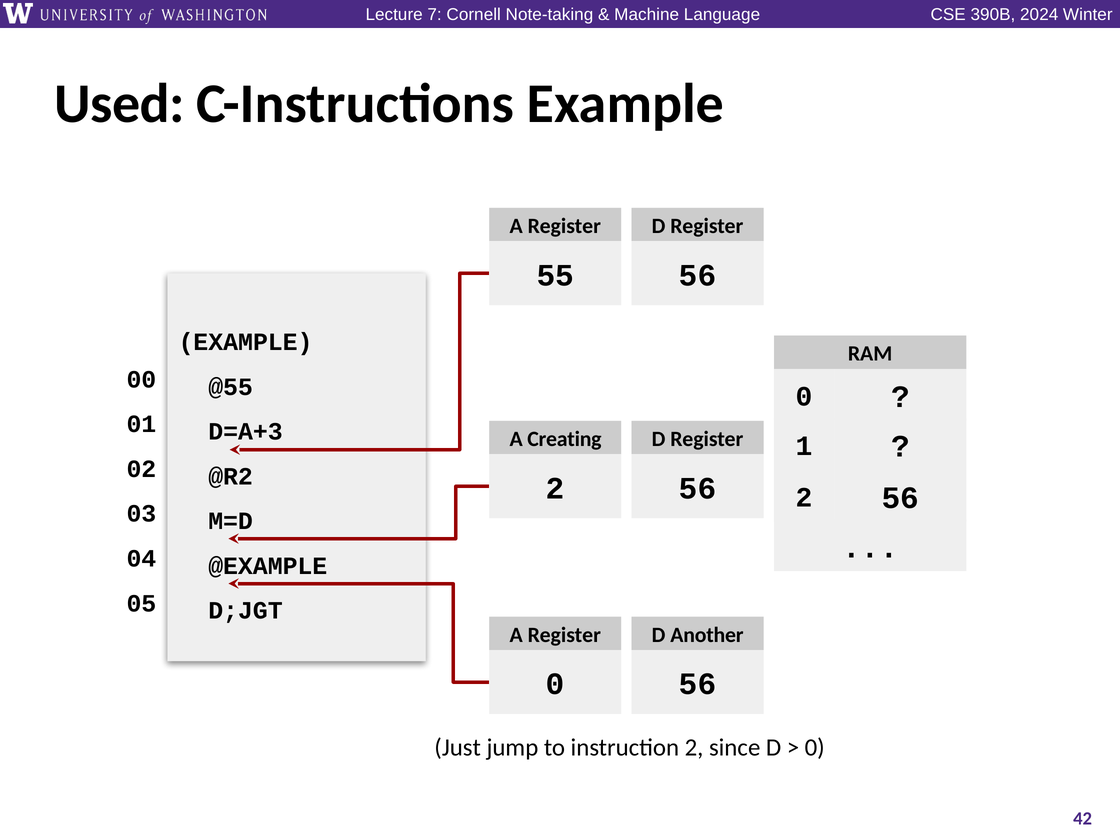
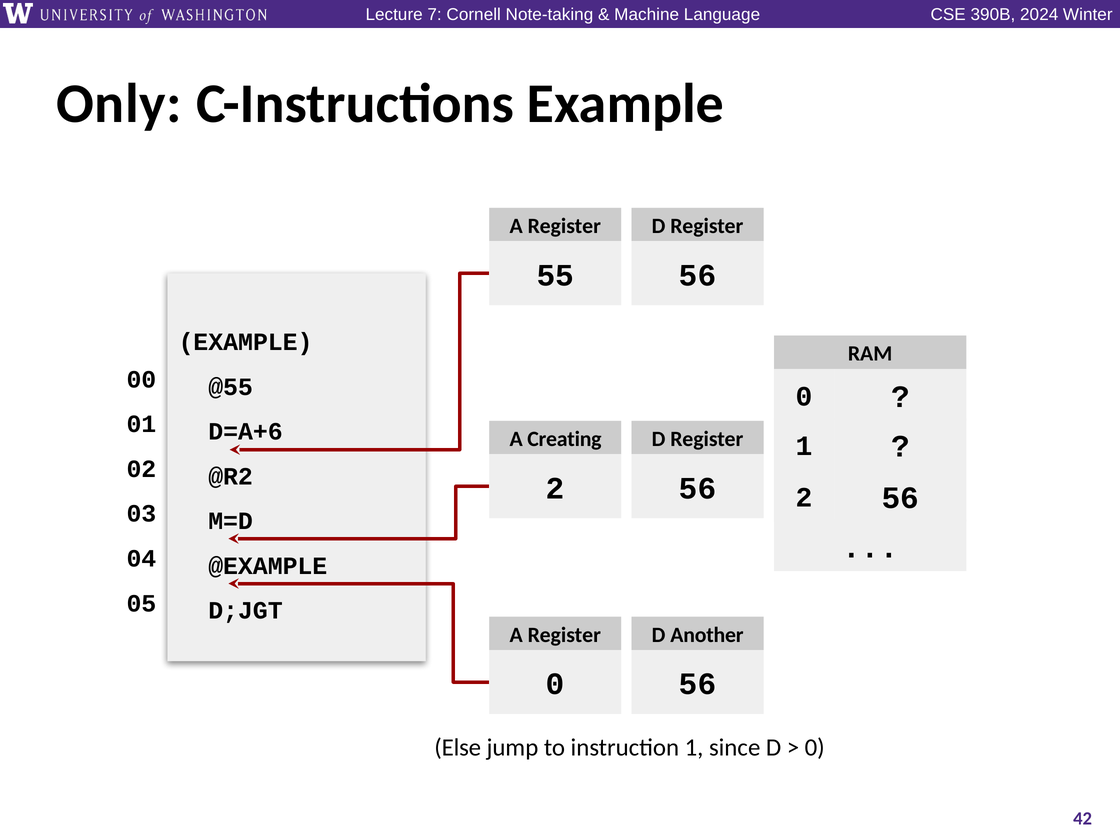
Used: Used -> Only (119, 104)
D=A+3: D=A+3 -> D=A+6 (246, 432)
Just: Just -> Else (458, 748)
instruction 2: 2 -> 1 (694, 748)
